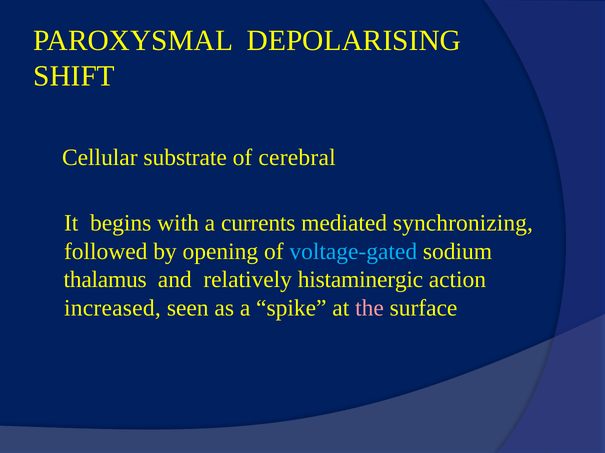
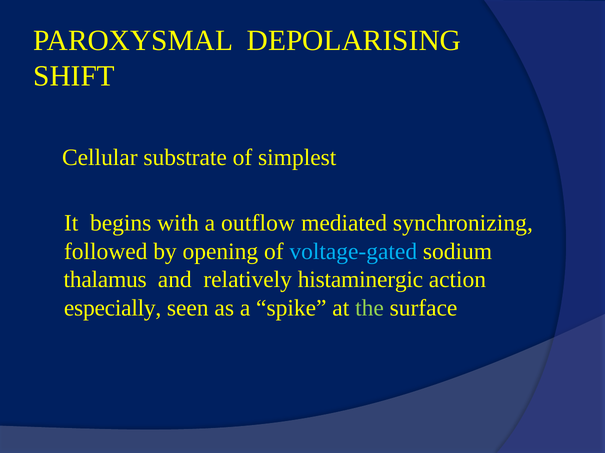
cerebral: cerebral -> simplest (297, 158)
currents: currents -> outflow (258, 224)
increased: increased -> especially (113, 308)
the colour: pink -> light green (370, 308)
